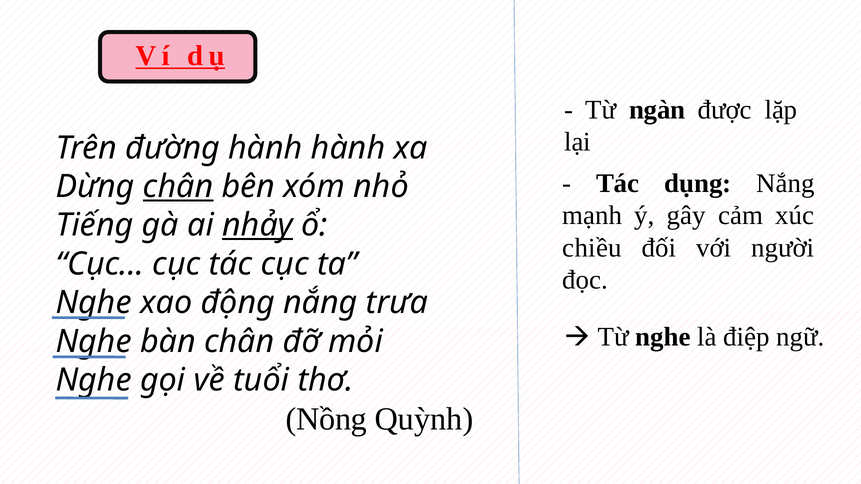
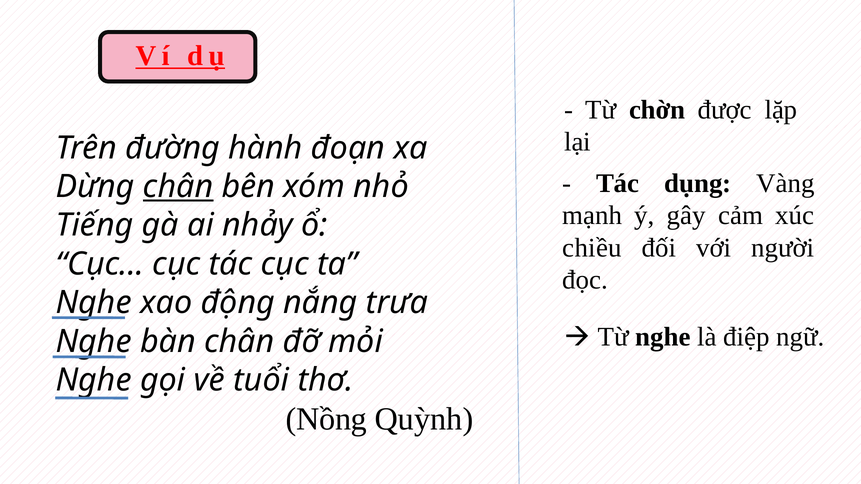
ngàn: ngàn -> chờn (657, 110)
hành hành: hành -> đoạn (348, 148)
dụng Nắng: Nắng -> Vàng (785, 183)
nhảy underline: present -> none (258, 225)
